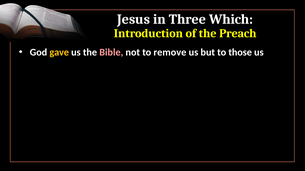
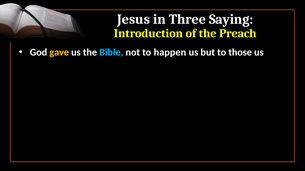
Which: Which -> Saying (231, 19)
Bible colour: pink -> light blue (111, 52)
remove: remove -> happen (170, 52)
